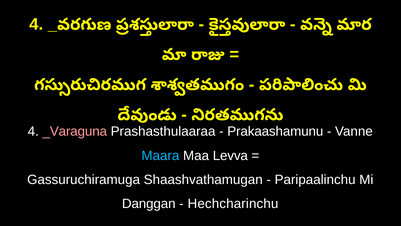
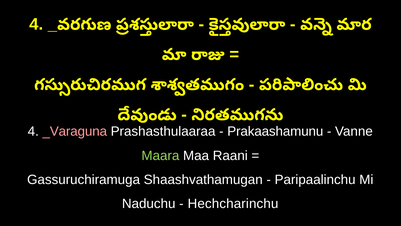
Maara colour: light blue -> light green (160, 155)
Levva: Levva -> Raani (230, 155)
Danggan: Danggan -> Naduchu (149, 203)
